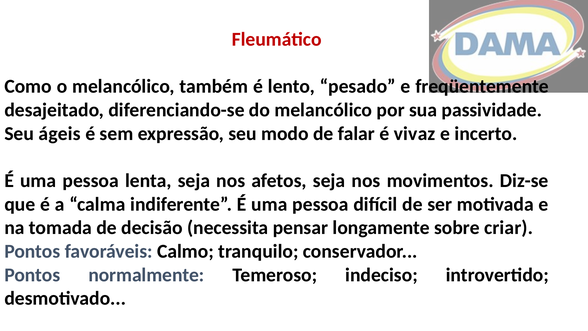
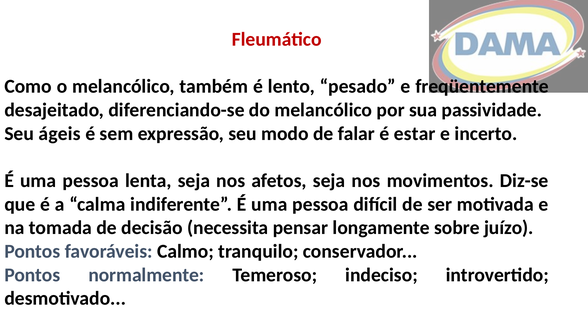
vivaz: vivaz -> estar (415, 134)
criar: criar -> juízo (509, 228)
